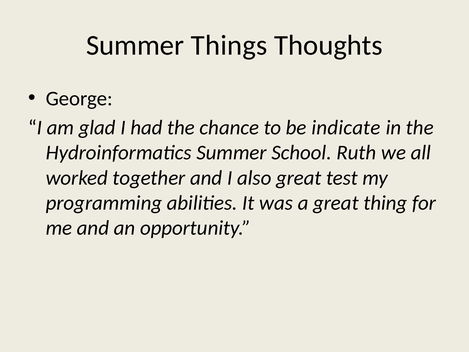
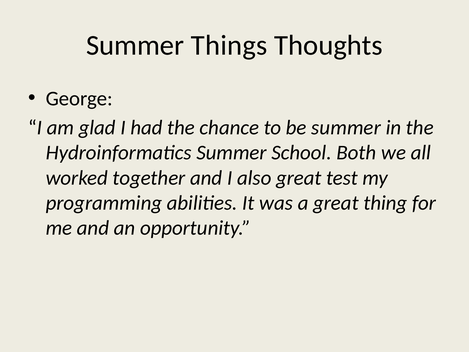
be indicate: indicate -> summer (346, 128)
Ruth: Ruth -> Both (356, 153)
